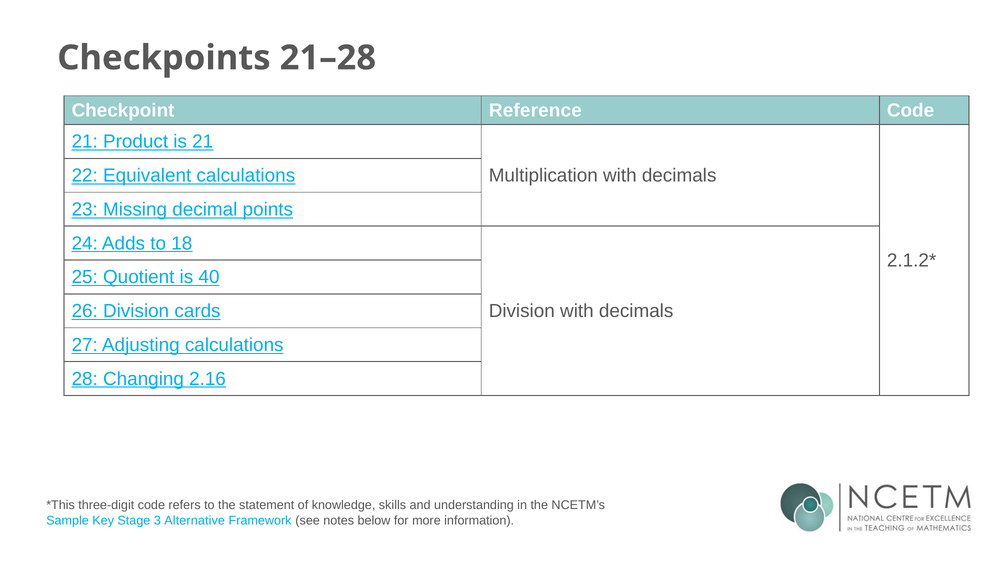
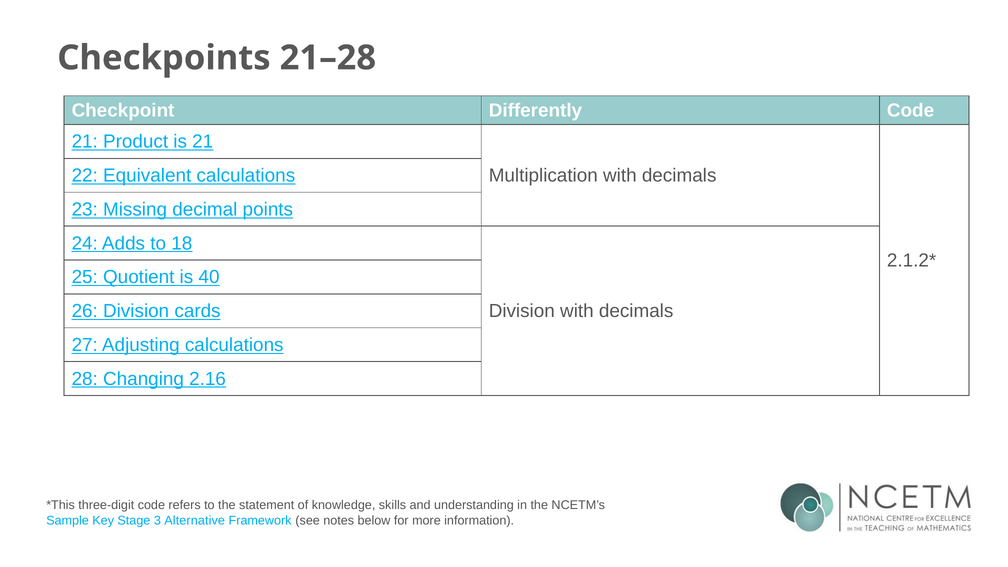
Reference: Reference -> Differently (535, 110)
